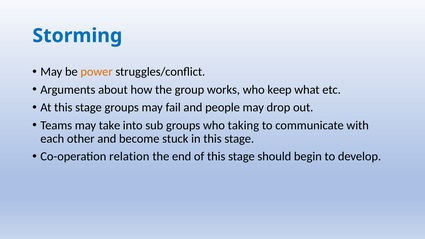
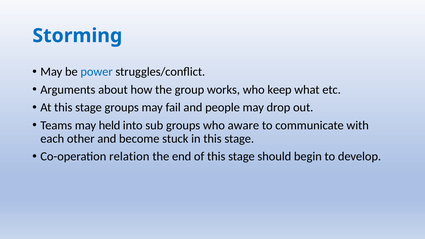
power colour: orange -> blue (97, 72)
take: take -> held (110, 125)
taking: taking -> aware (243, 125)
